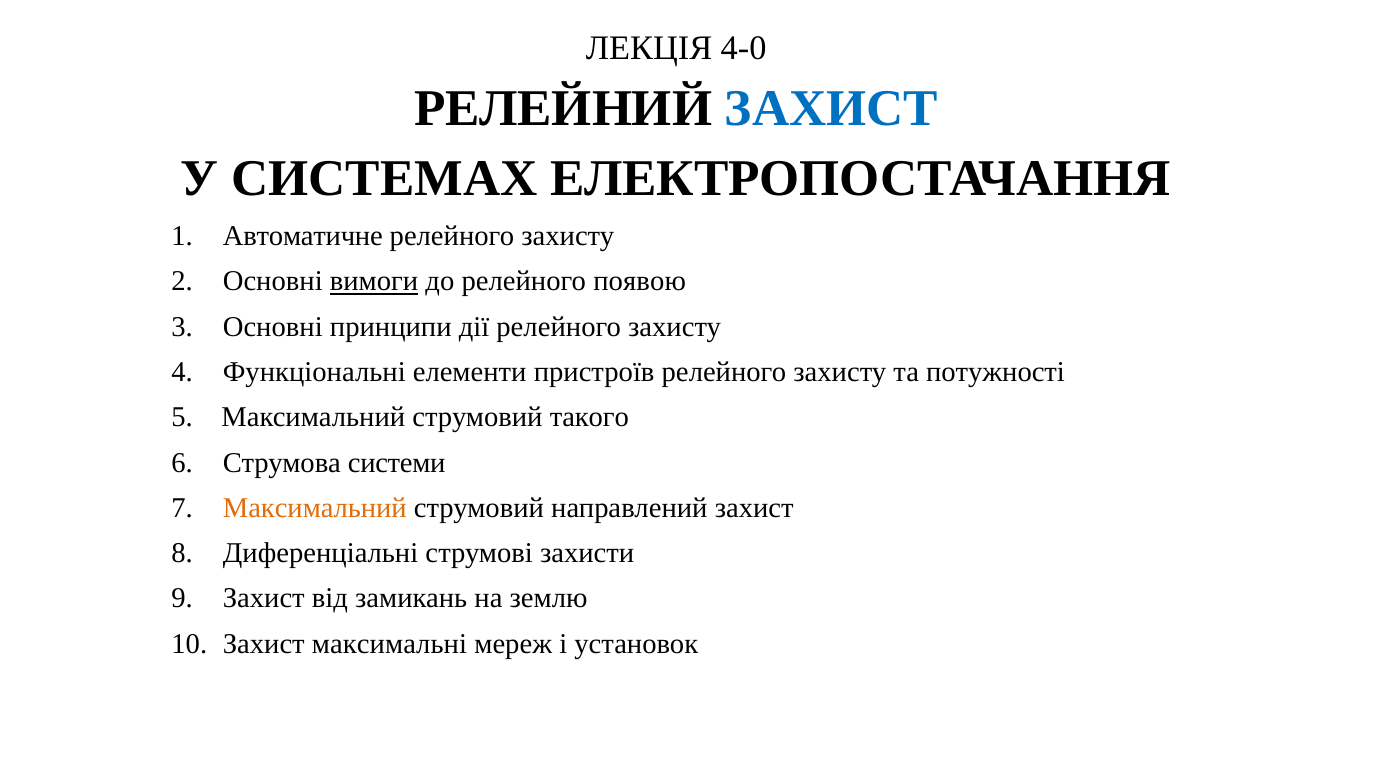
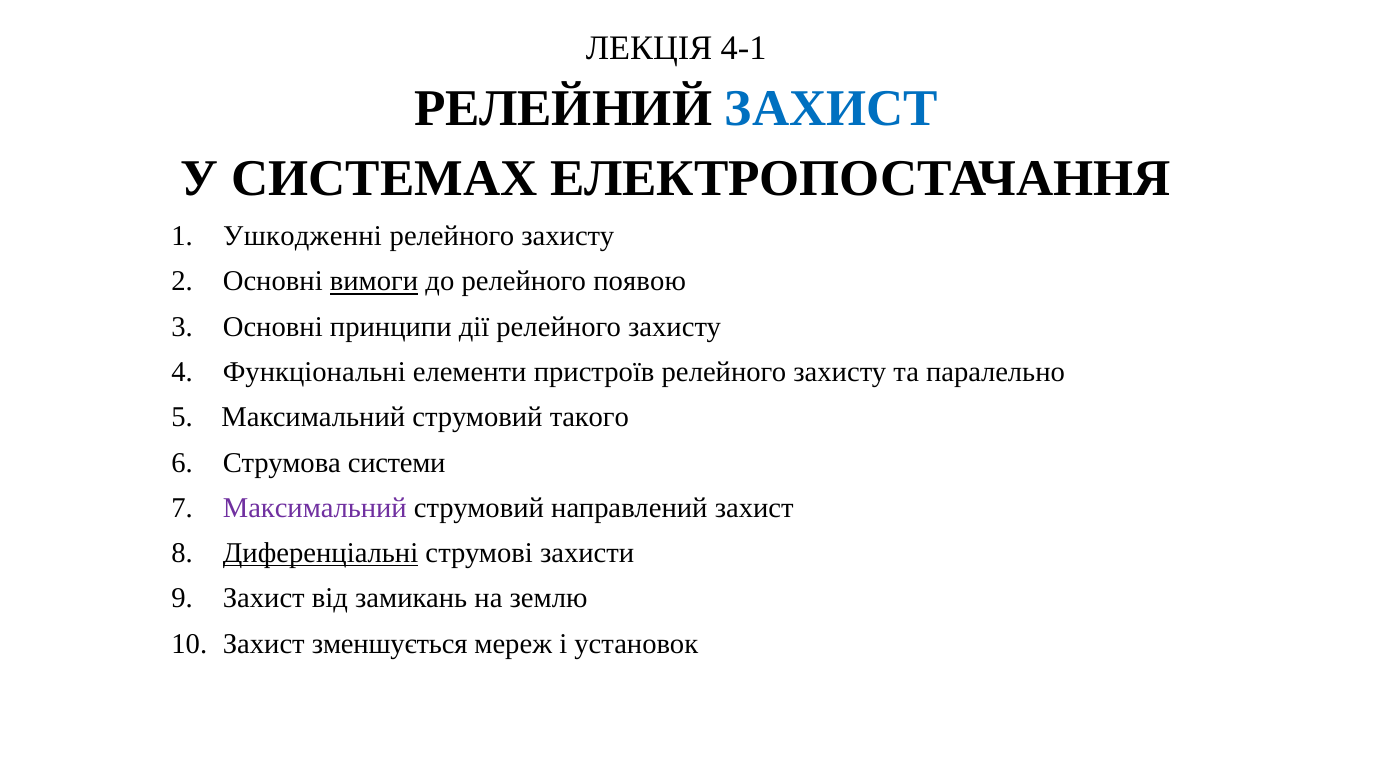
4-0: 4-0 -> 4-1 (744, 48)
Автоматичне: Автоматичне -> Ушкодженні (303, 236)
потужності: потужності -> паралельно (996, 372)
Максимальний colour: orange -> purple (315, 508)
Диференціальні underline: none -> present (321, 553)
максимальні: максимальні -> зменшується (390, 644)
